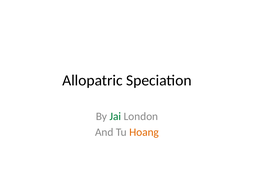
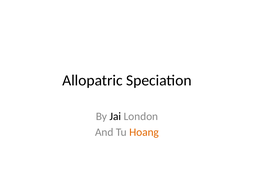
Jai colour: green -> black (115, 117)
